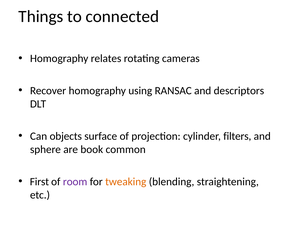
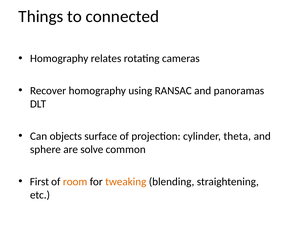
descriptors: descriptors -> panoramas (239, 91)
filters: filters -> theta (237, 136)
book: book -> solve (92, 149)
room colour: purple -> orange (75, 182)
